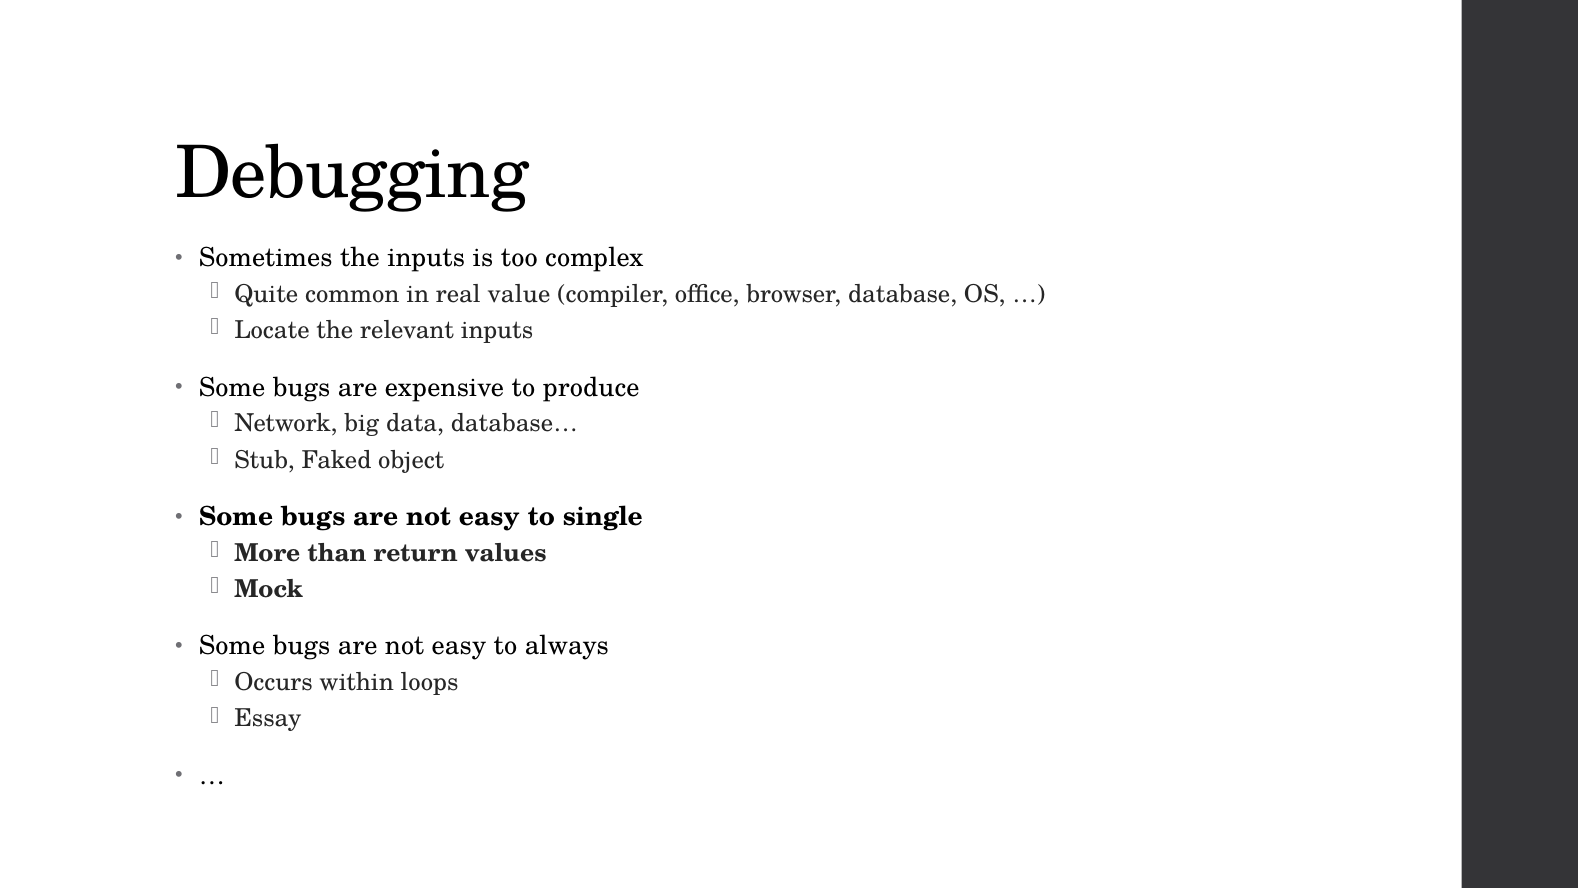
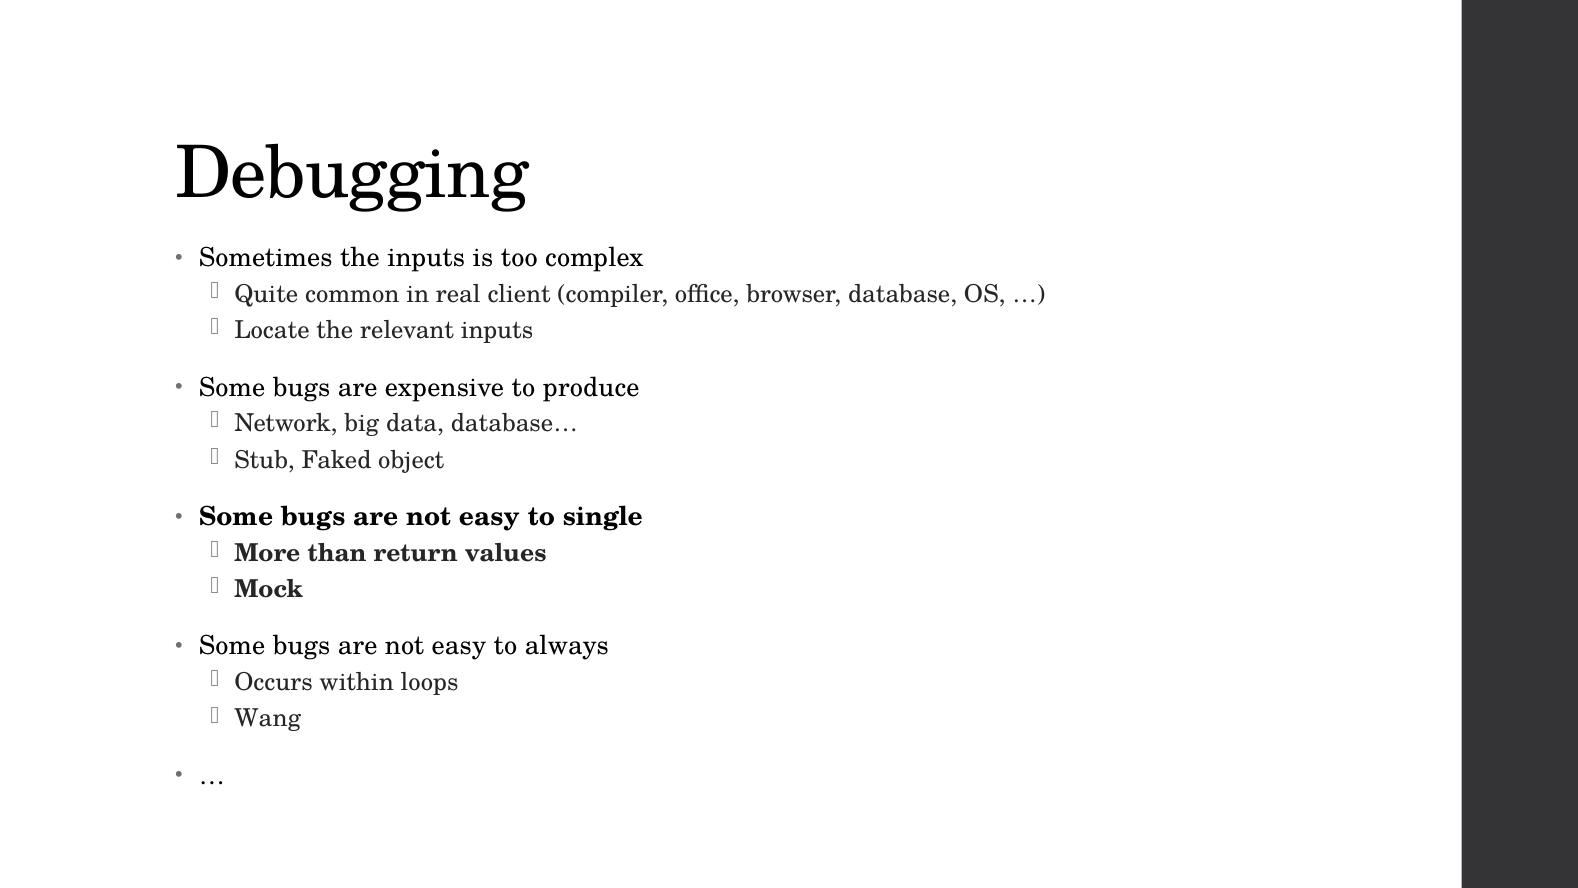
value: value -> client (519, 294)
Essay: Essay -> Wang (268, 719)
